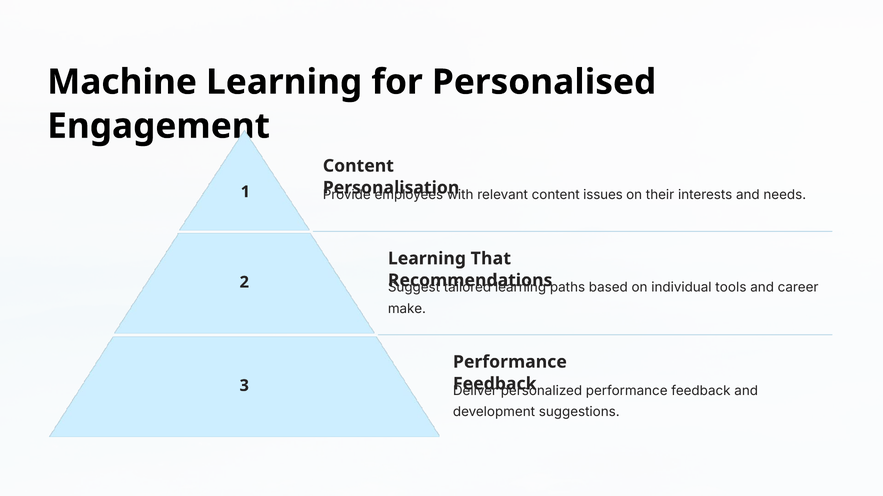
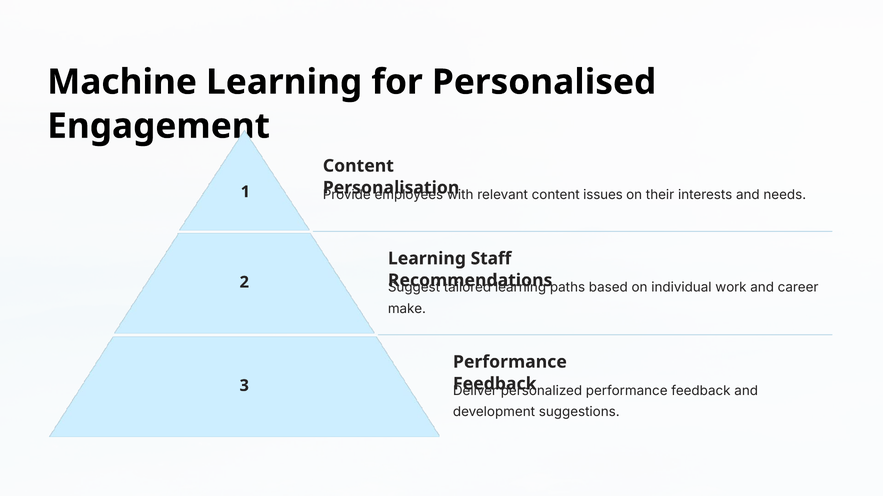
That: That -> Staff (491, 259)
tools: tools -> work (731, 288)
